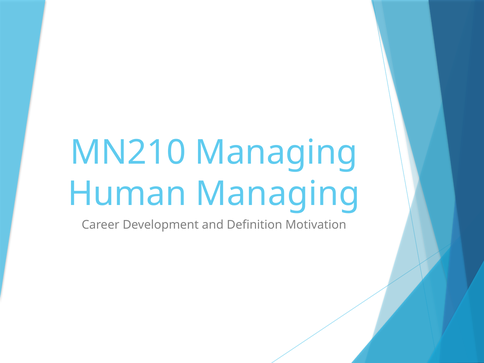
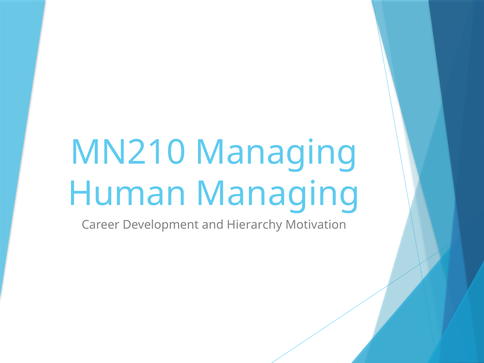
Definition: Definition -> Hierarchy (254, 225)
